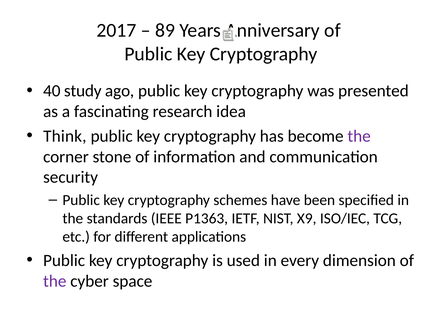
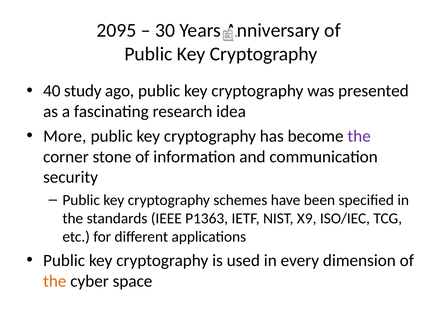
2017: 2017 -> 2095 (116, 30)
89: 89 -> 30 (165, 30)
Think: Think -> More (65, 136)
the colour: purple -> orange (55, 281)
